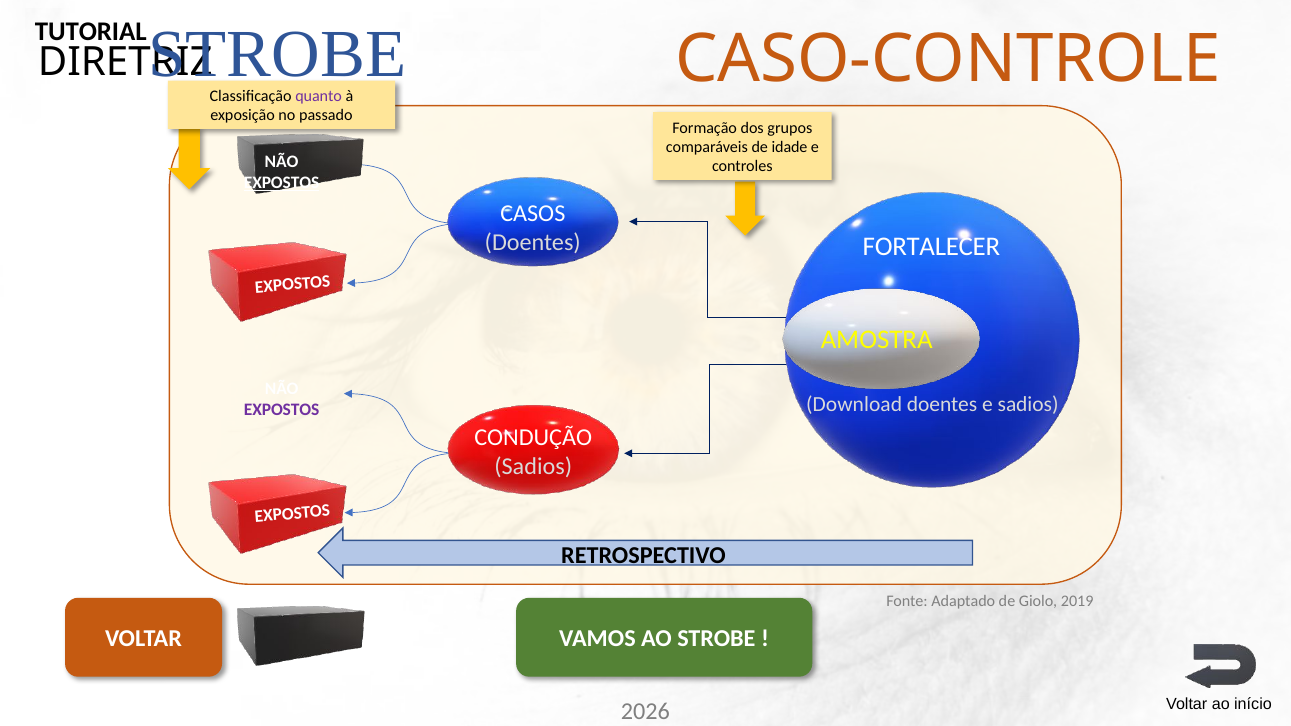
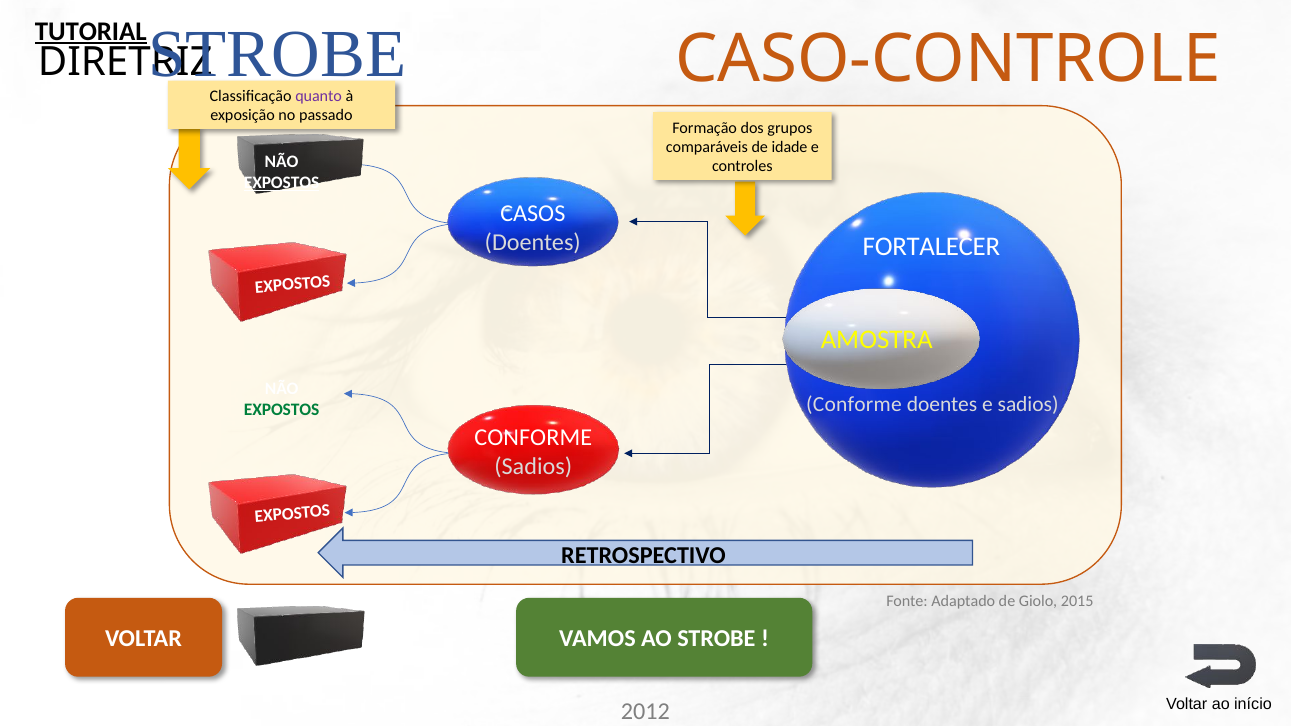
TUTORIAL underline: none -> present (91, 32)
Download: Download -> Conforme (854, 404)
EXPOSTOS colour: purple -> green (282, 410)
CONDUÇÃO: CONDUÇÃO -> CONFORME (533, 438)
2019: 2019 -> 2015 (1077, 601)
2026: 2026 -> 2012 (645, 711)
